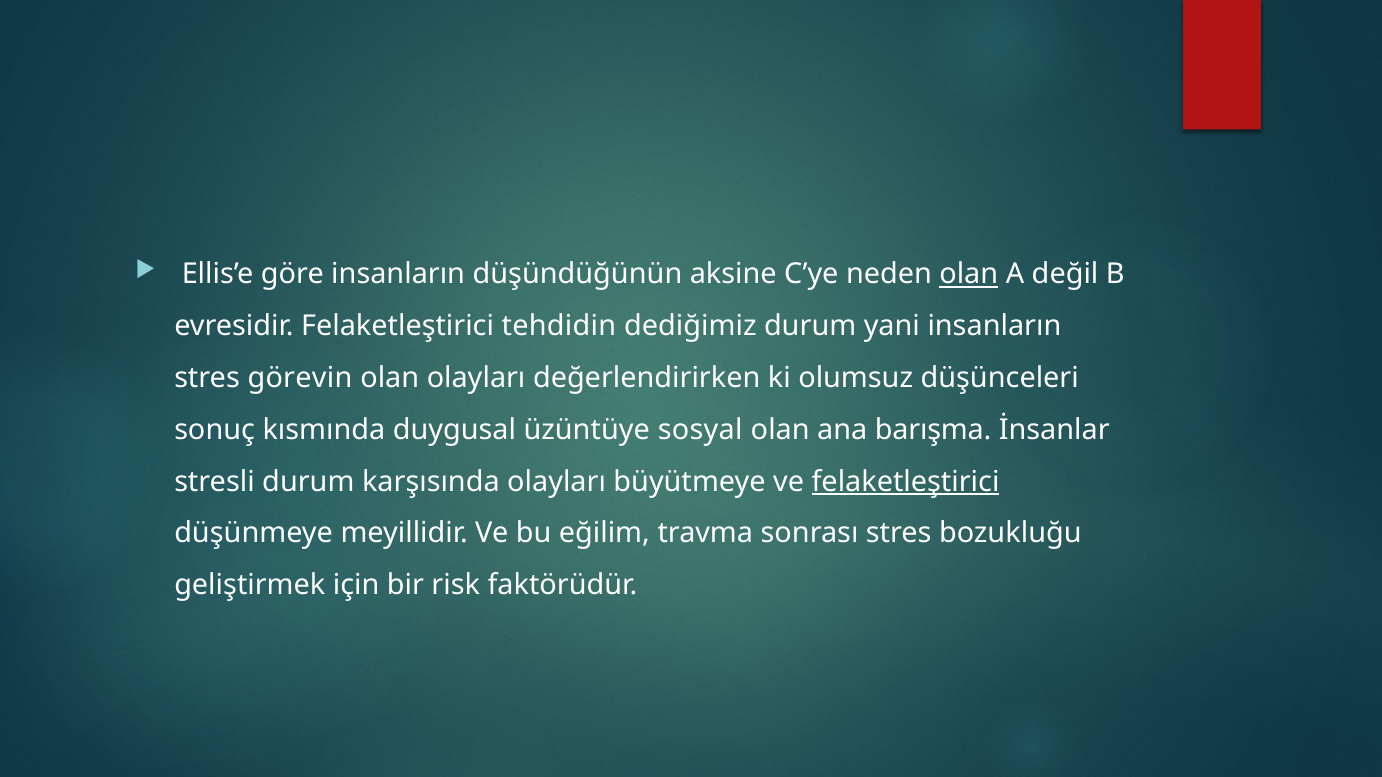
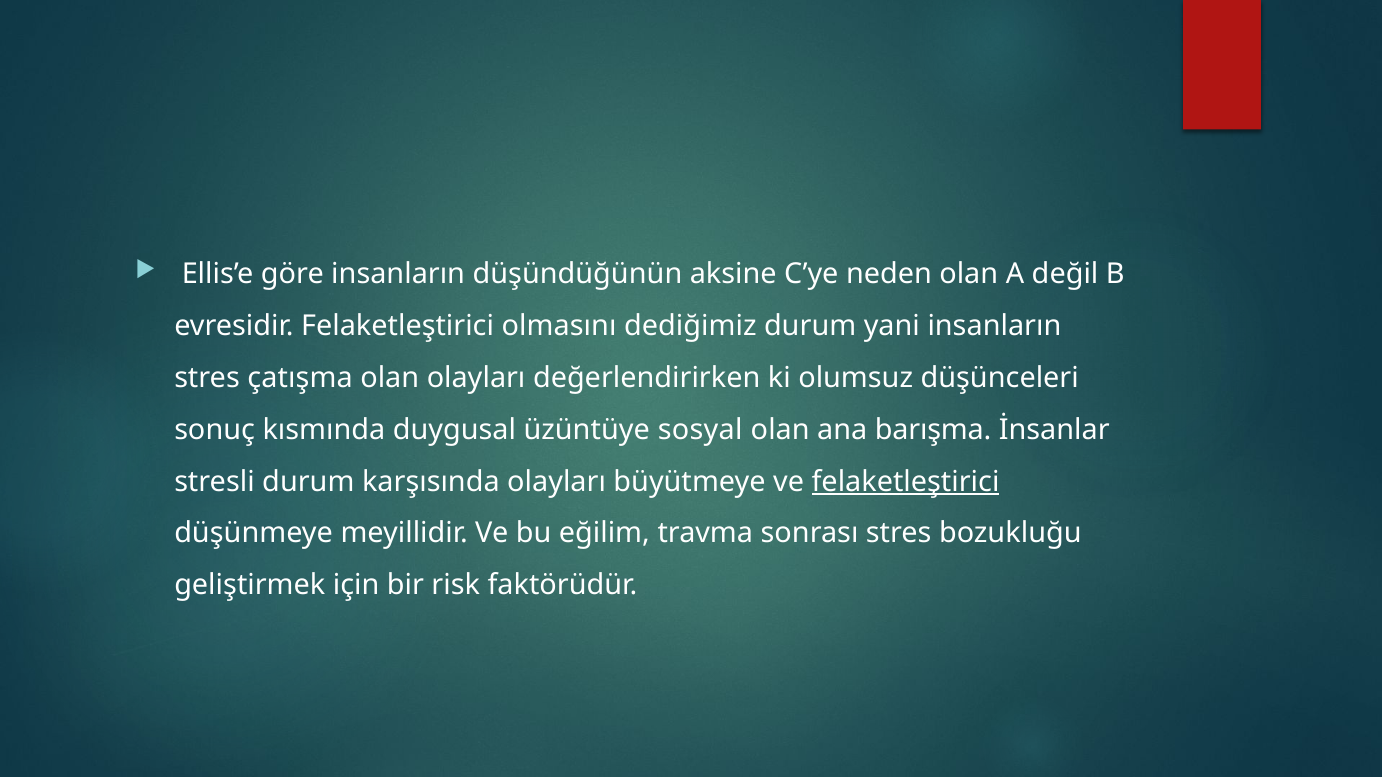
olan underline: present -> none (969, 274)
tehdidin: tehdidin -> olmasını (559, 326)
görevin: görevin -> çatışma (300, 378)
